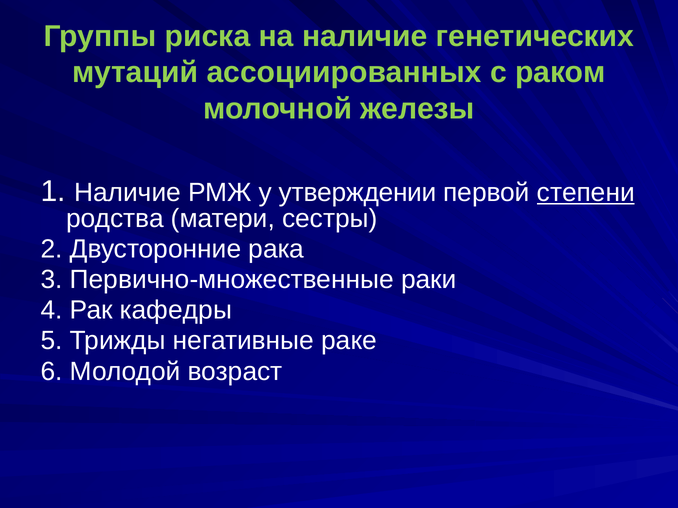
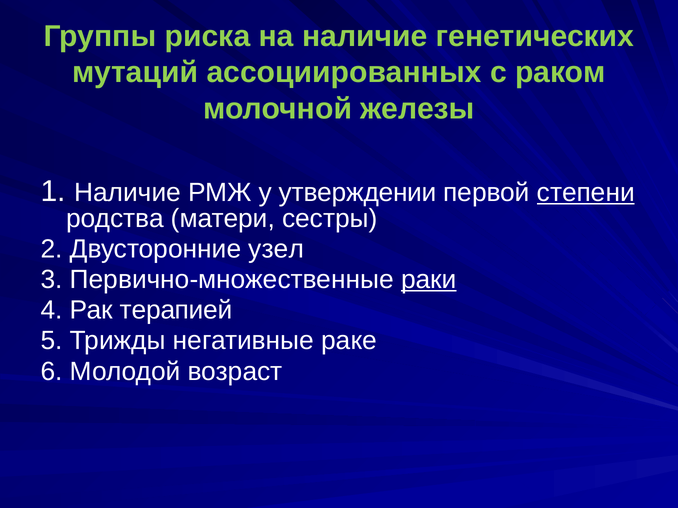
рака: рака -> узел (276, 249)
раки underline: none -> present (429, 280)
кафедры: кафедры -> терапией (176, 311)
